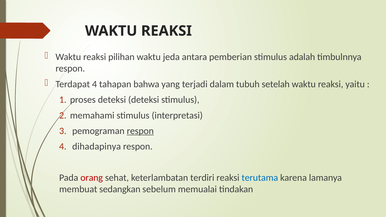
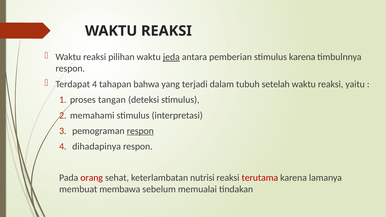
jeda underline: none -> present (171, 57)
stimulus adalah: adalah -> karena (302, 57)
proses deteksi: deteksi -> tangan (112, 100)
terdiri: terdiri -> nutrisi (202, 178)
terutama colour: blue -> red (260, 178)
sedangkan: sedangkan -> membawa (120, 189)
